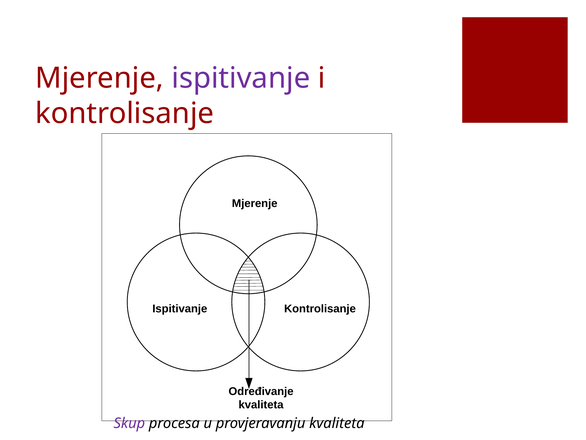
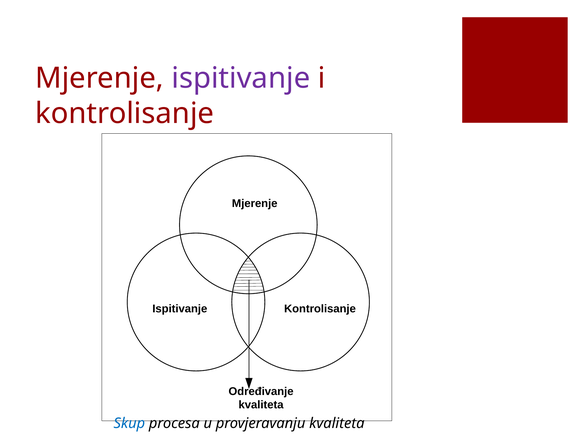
Skup colour: purple -> blue (129, 423)
